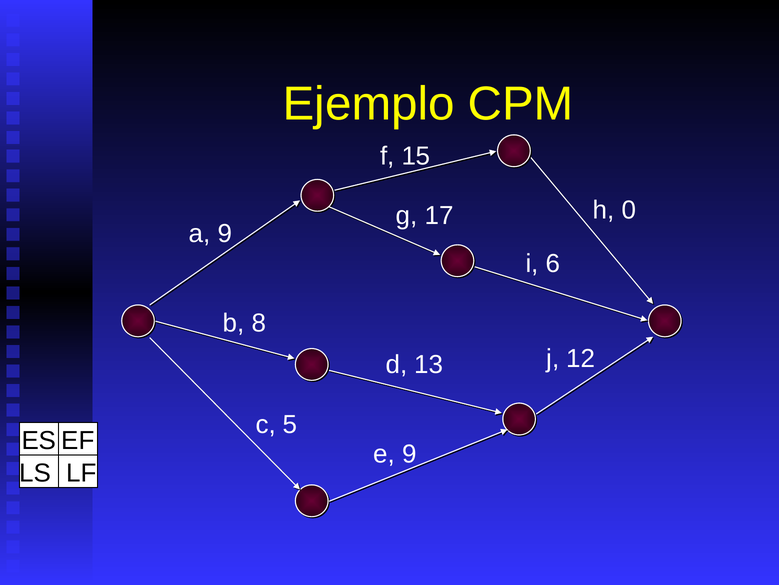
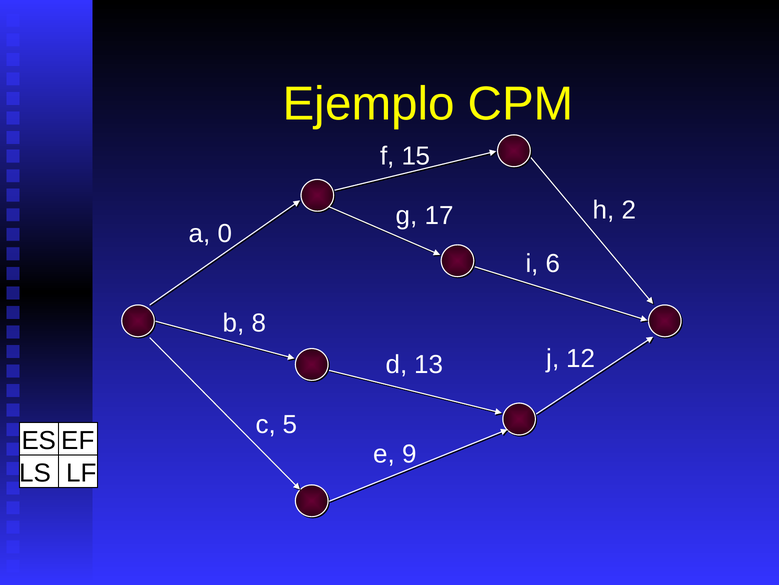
0: 0 -> 2 (629, 210)
a 9: 9 -> 0 (225, 233)
